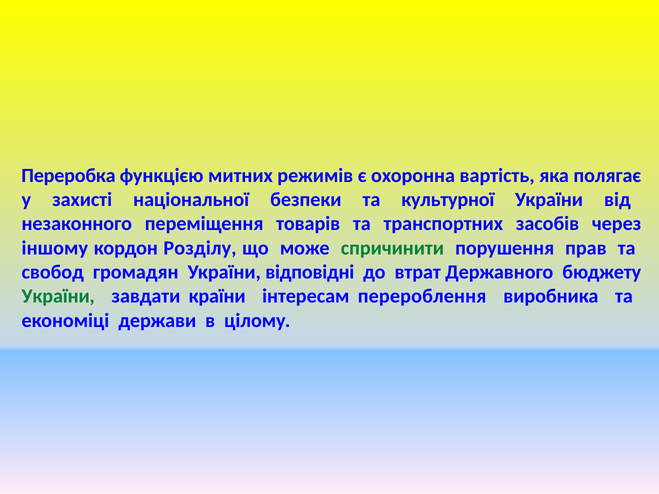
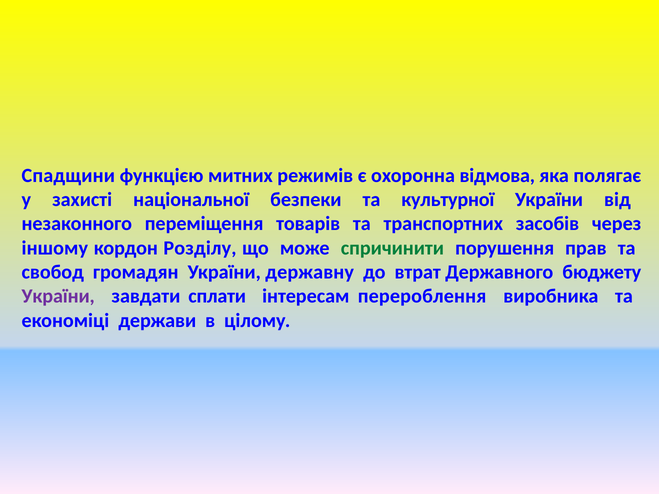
Переробка: Переробка -> Спадщини (68, 176)
вартість: вартість -> відмова (497, 176)
відповідні: відповідні -> державну (310, 272)
України colour: green -> purple (58, 296)
країни: країни -> сплати (217, 296)
